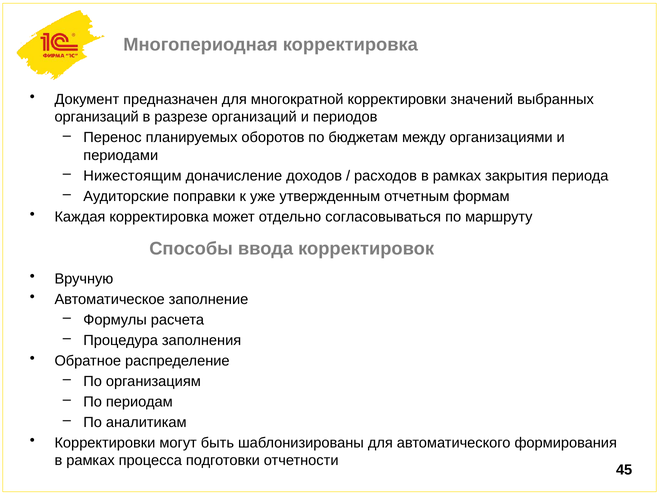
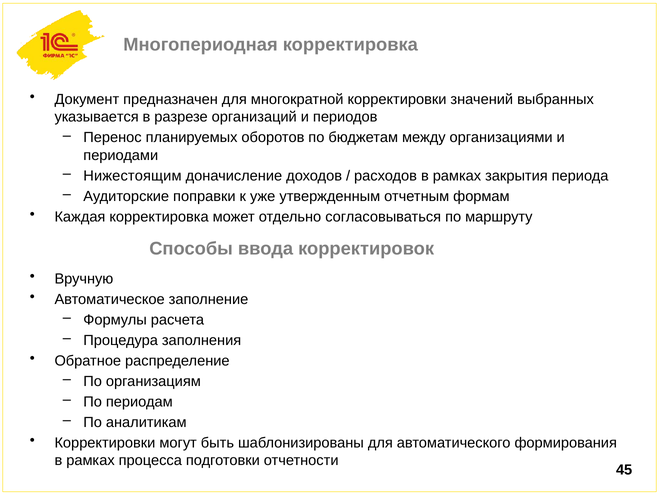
организаций: организаций -> указывается (97, 117)
